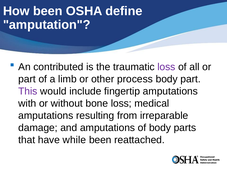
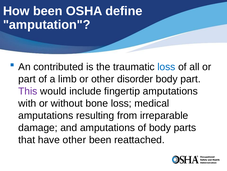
loss colour: purple -> blue (166, 67)
process: process -> disorder (135, 79)
have while: while -> other (74, 139)
